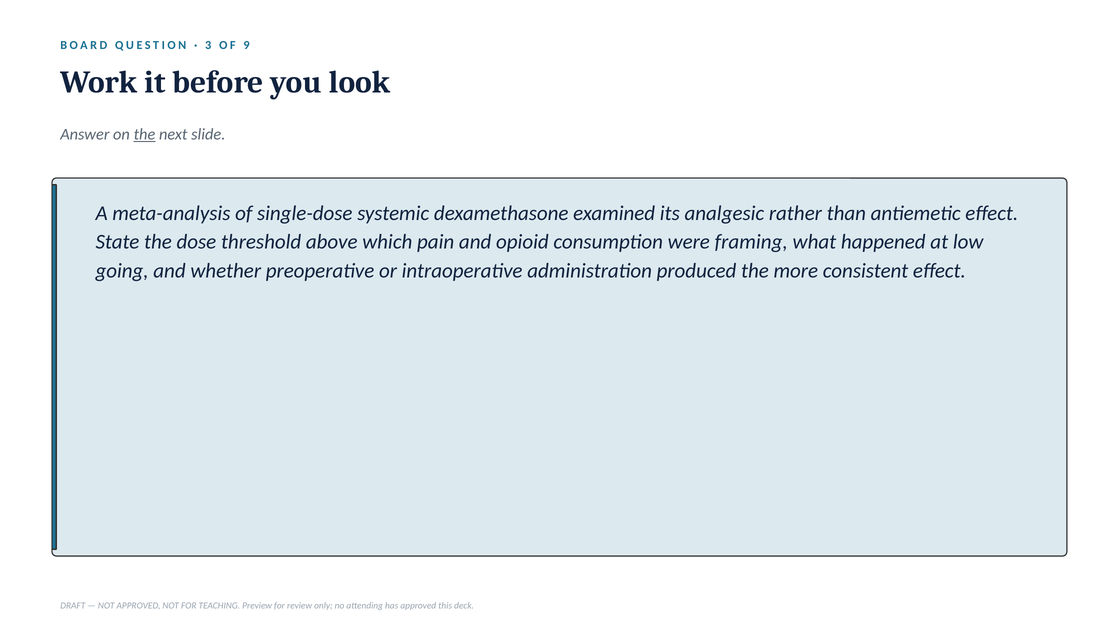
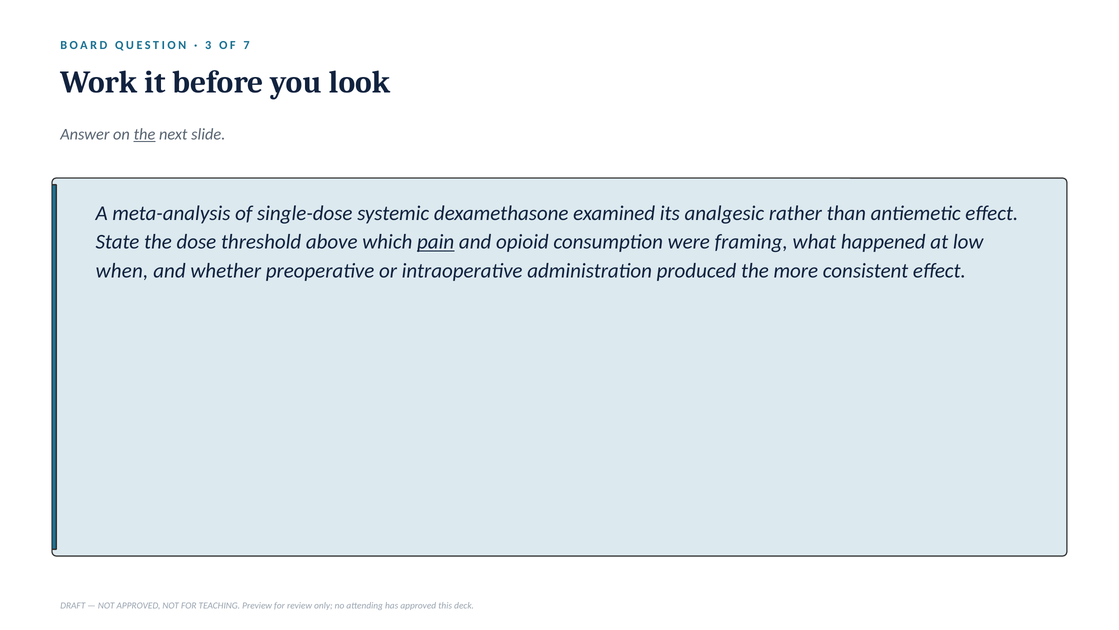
9: 9 -> 7 (247, 45)
pain underline: none -> present (436, 242)
going: going -> when (122, 270)
